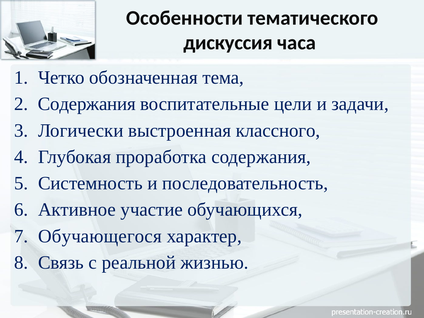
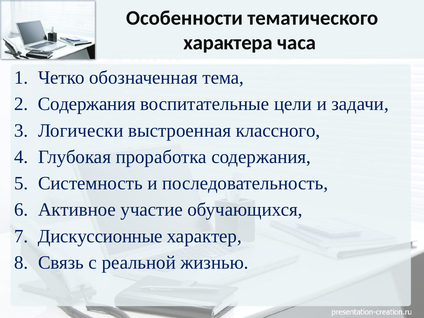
дискуссия: дискуссия -> характера (228, 43)
Обучающегося: Обучающегося -> Дискуссионные (100, 236)
